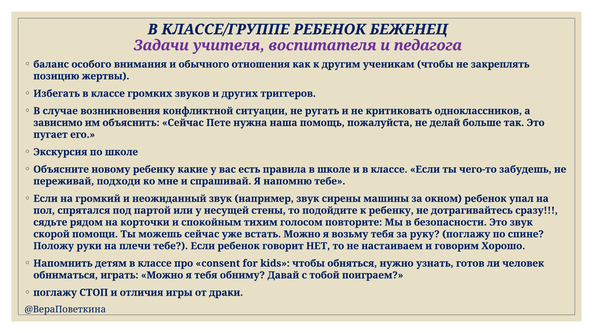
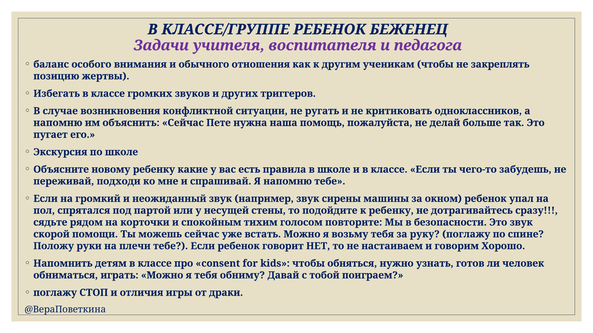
зависимо: зависимо -> напомню (58, 123)
